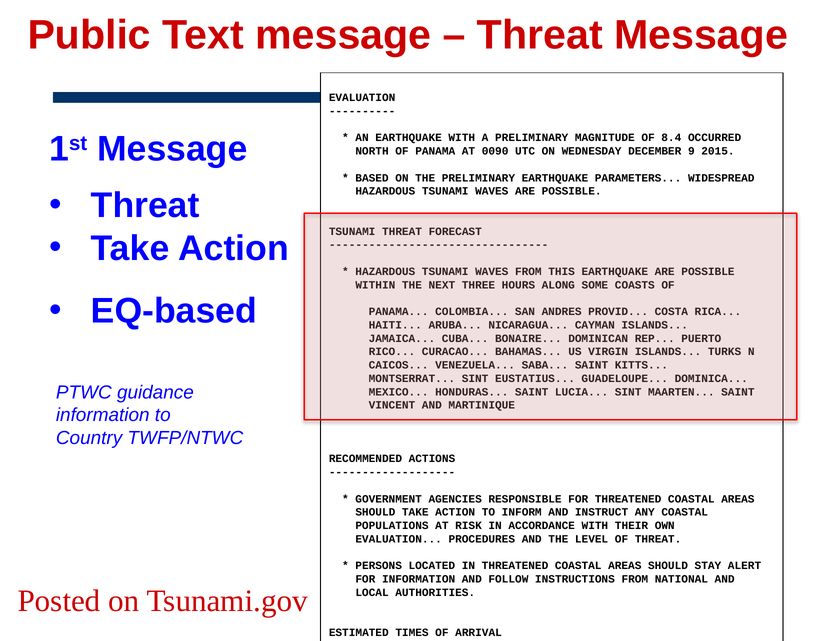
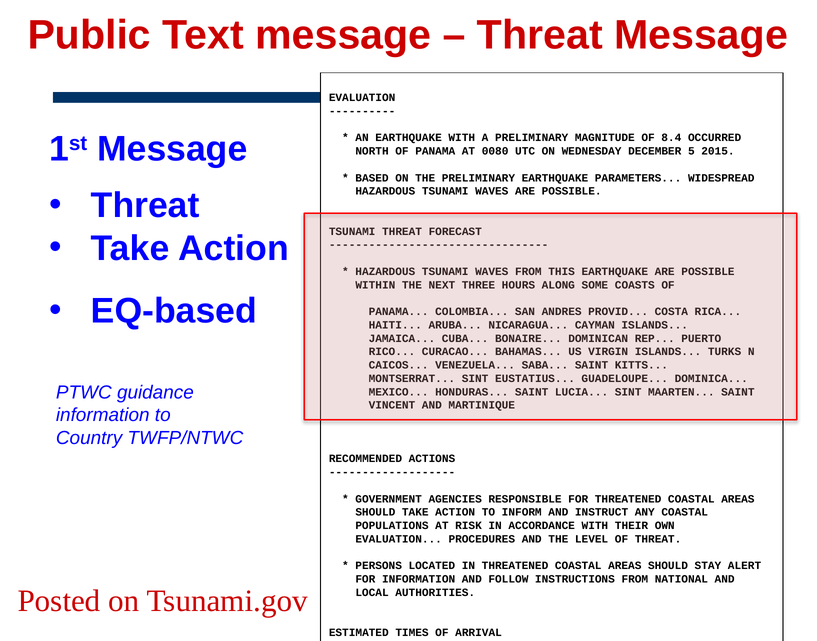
0090: 0090 -> 0080 (495, 151)
DECEMBER 9: 9 -> 5 (691, 151)
